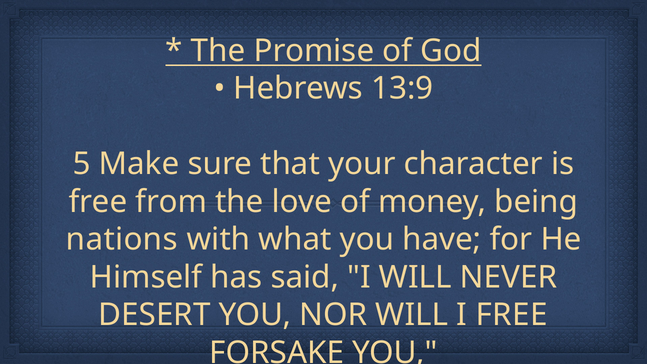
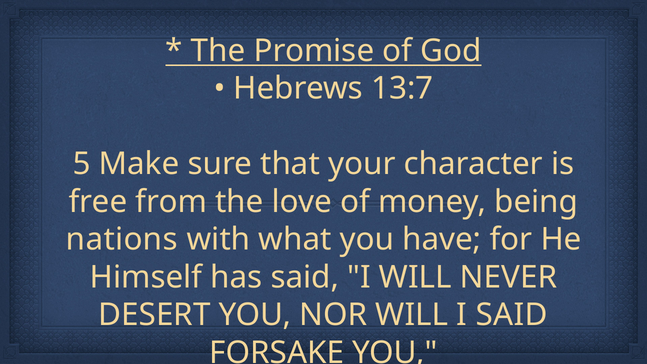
13:9: 13:9 -> 13:7 (402, 89)
I FREE: FREE -> SAID (512, 315)
